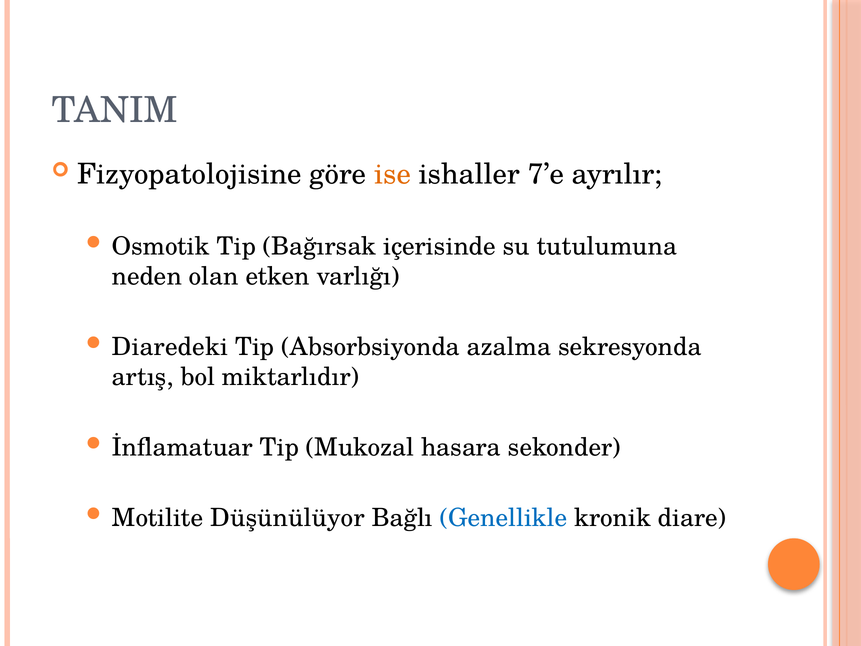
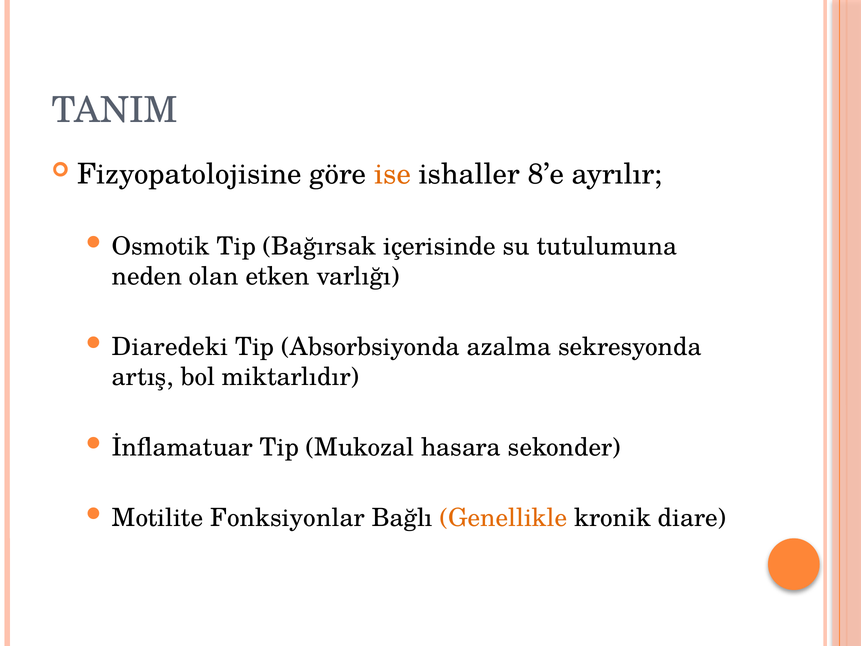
7’e: 7’e -> 8’e (546, 174)
Düşünülüyor: Düşünülüyor -> Fonksiyonlar (288, 518)
Genellikle colour: blue -> orange (504, 518)
